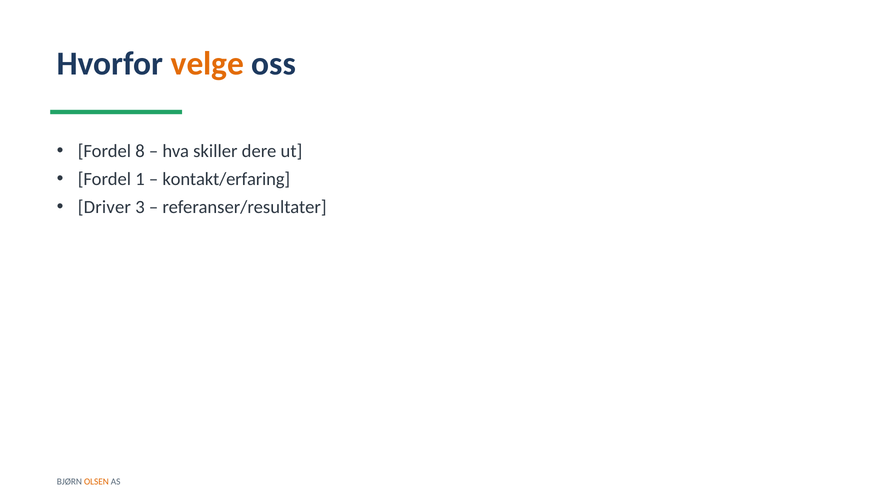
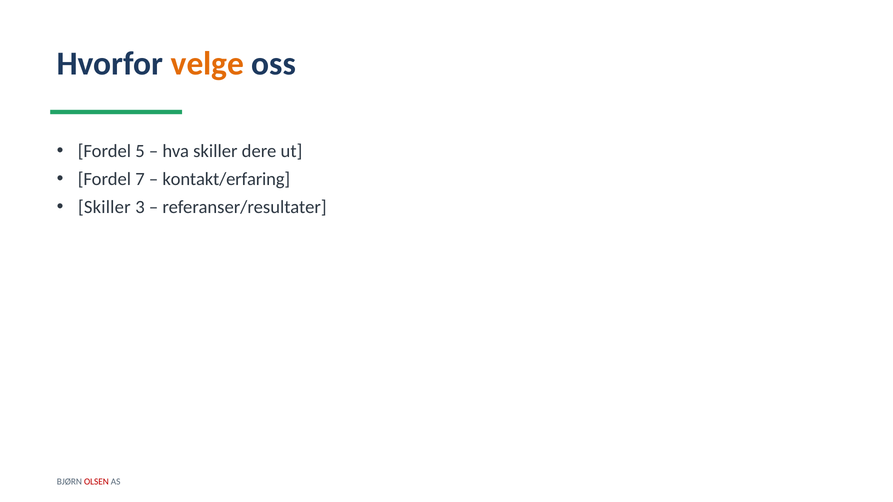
8: 8 -> 5 (140, 151)
1: 1 -> 7 (140, 179)
Driver: Driver -> Skiller (104, 207)
OLSEN colour: orange -> red (96, 482)
